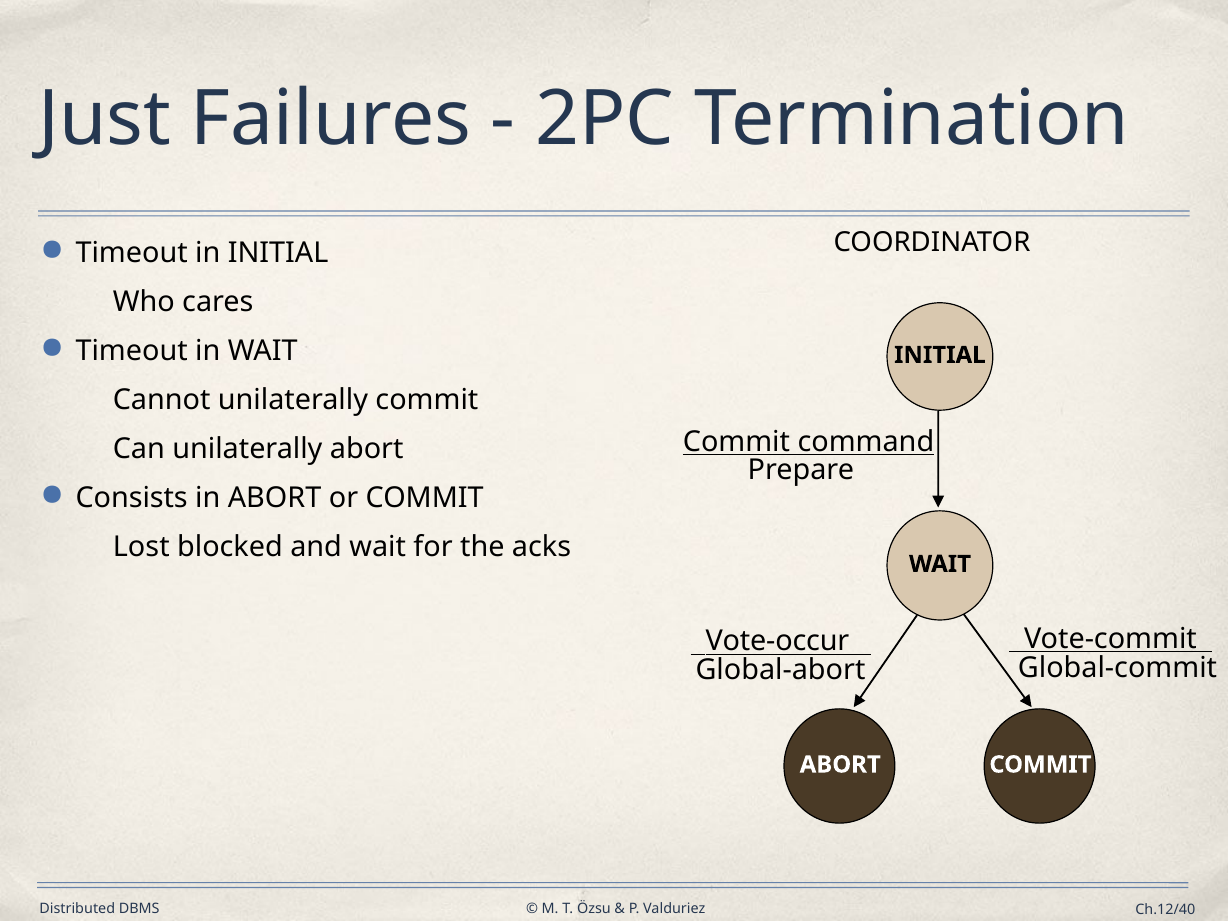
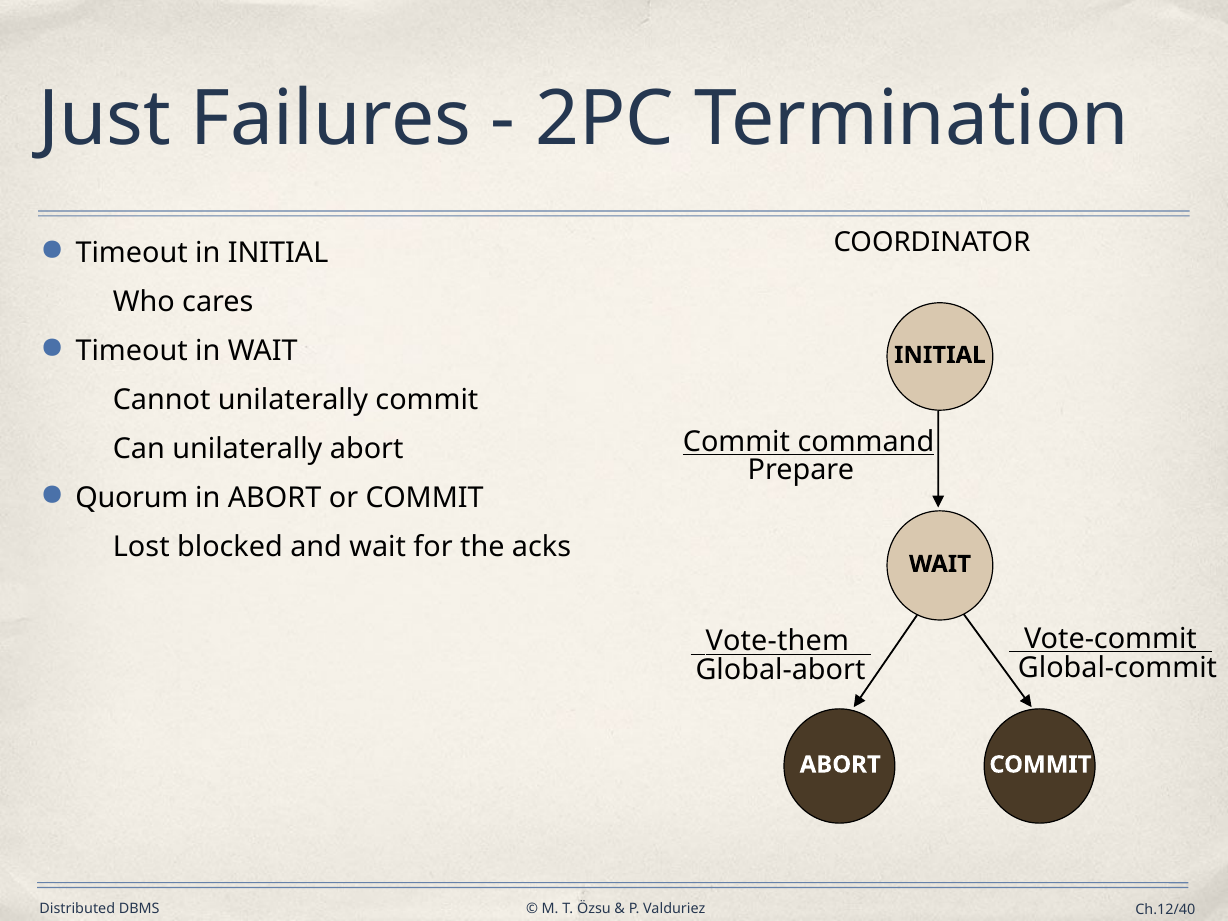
Consists: Consists -> Quorum (132, 498)
Vote-occur: Vote-occur -> Vote-them (777, 641)
